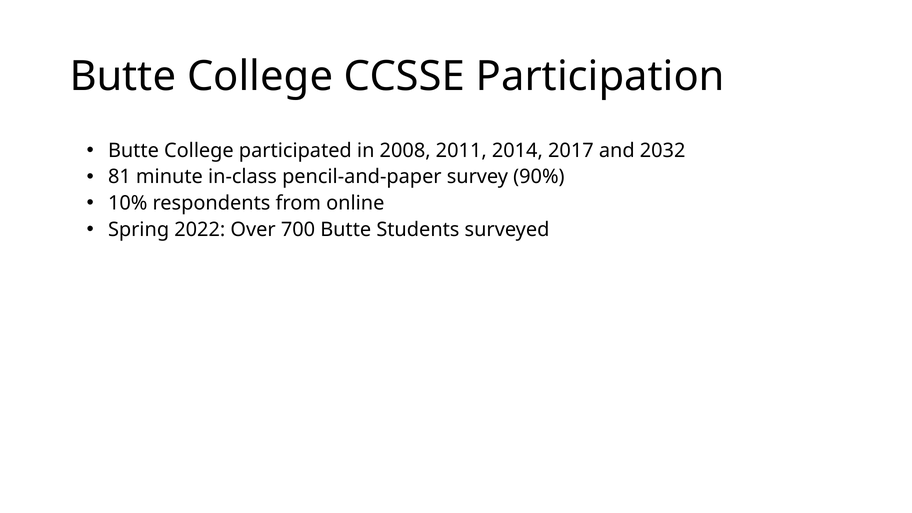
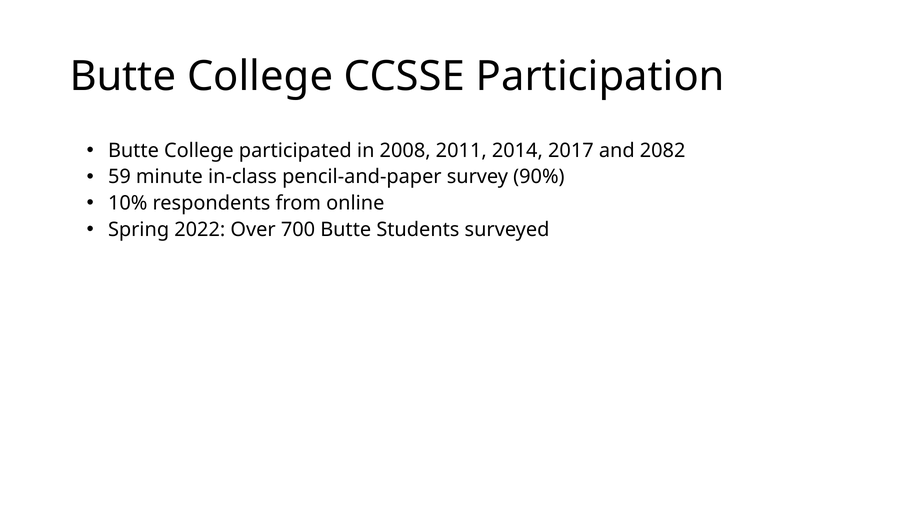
2032: 2032 -> 2082 (663, 151)
81: 81 -> 59 (119, 177)
